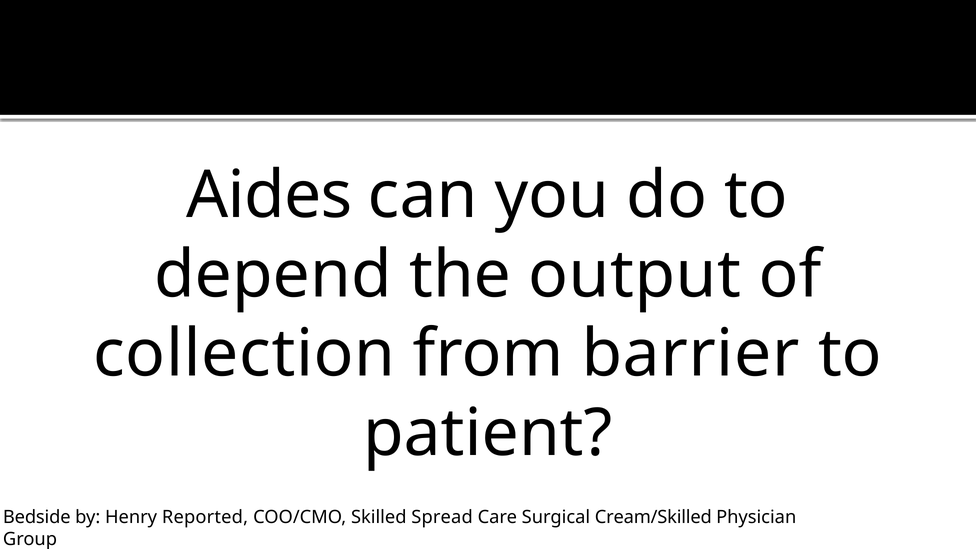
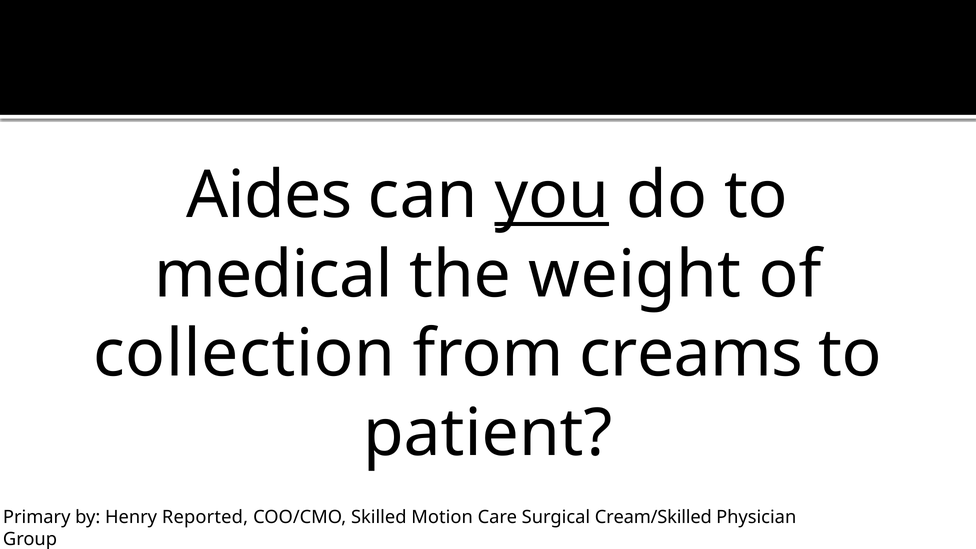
you underline: none -> present (552, 195)
depend: depend -> medical (273, 275)
output: output -> weight (635, 275)
barrier: barrier -> creams (691, 354)
Bedside: Bedside -> Primary (37, 517)
Spread: Spread -> Motion (442, 517)
